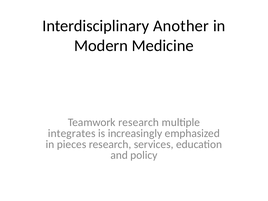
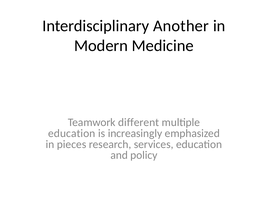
Teamwork research: research -> different (139, 122)
integrates: integrates -> education (72, 133)
